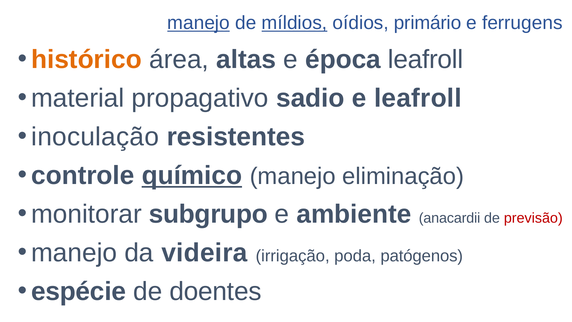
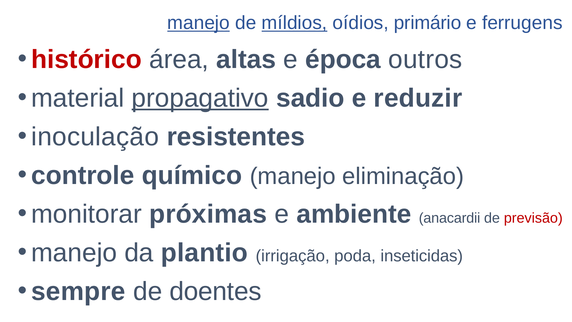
histórico colour: orange -> red (86, 60)
época leafroll: leafroll -> outros (425, 60)
propagativo underline: none -> present (200, 98)
e leafroll: leafroll -> reduzir (418, 98)
químico underline: present -> none (192, 175)
subgrupo: subgrupo -> próximas (208, 214)
videira: videira -> plantio (204, 253)
patógenos: patógenos -> inseticidas (422, 256)
espécie: espécie -> sempre (78, 291)
